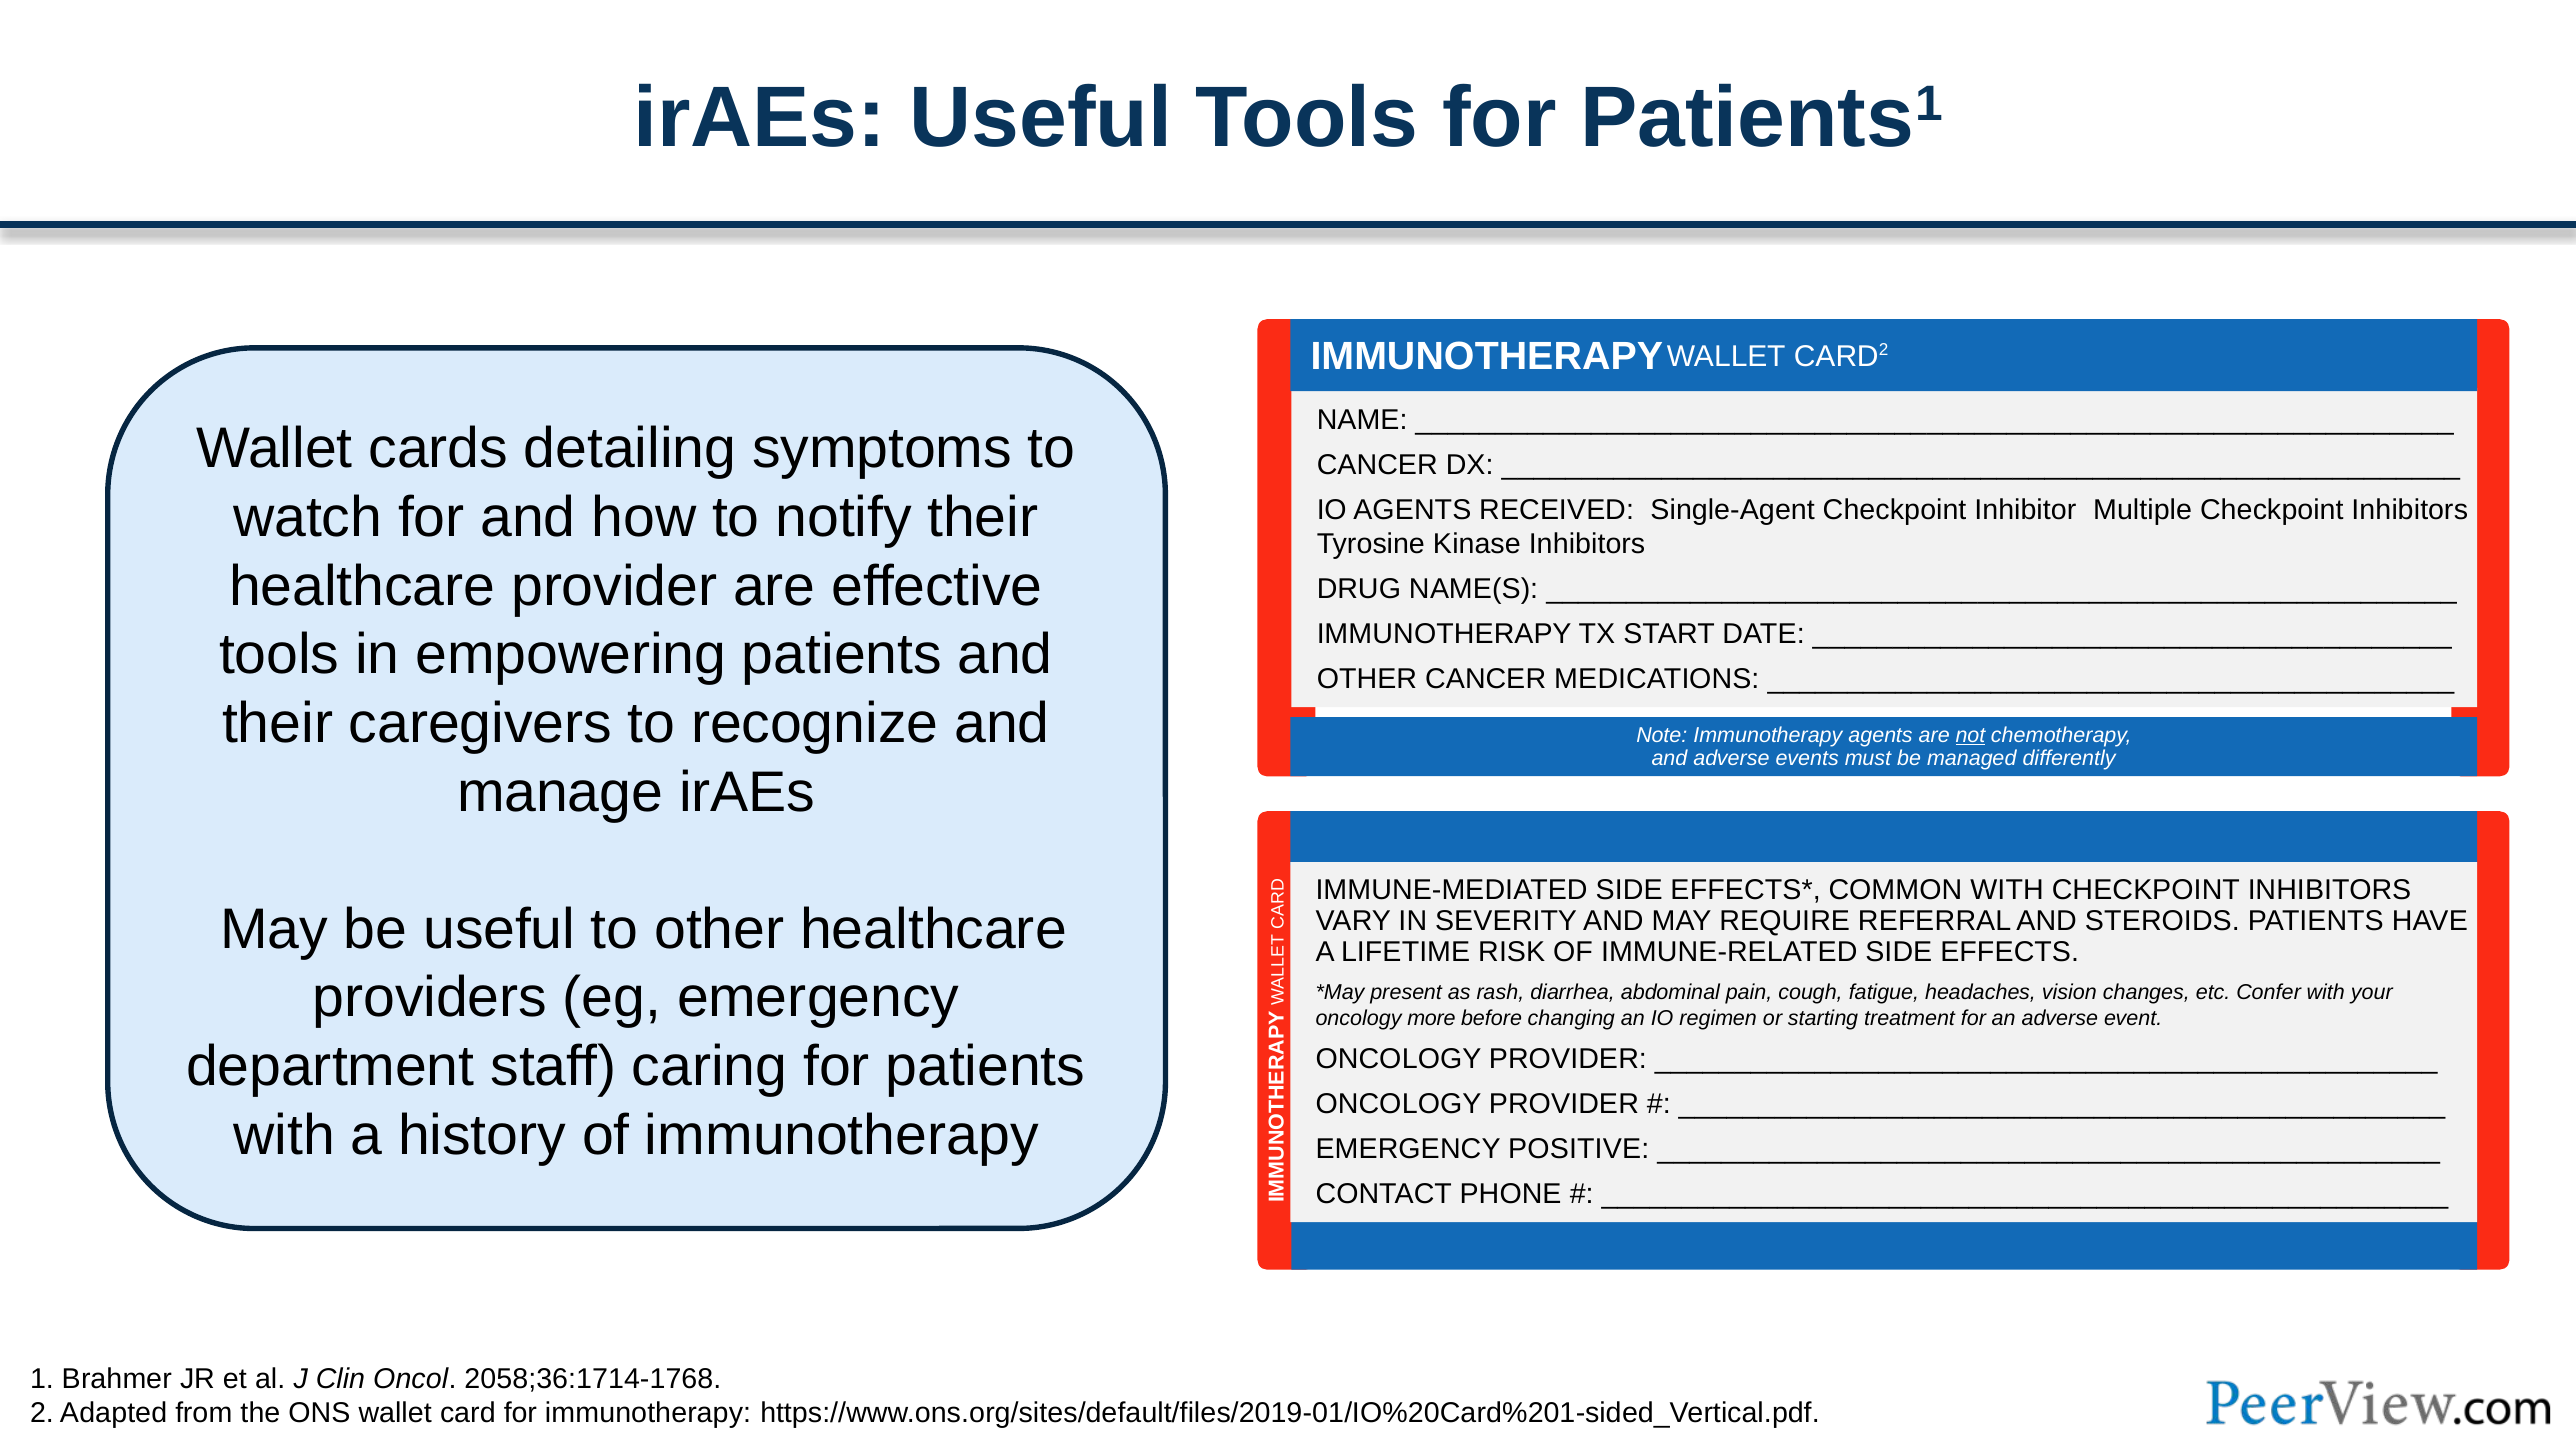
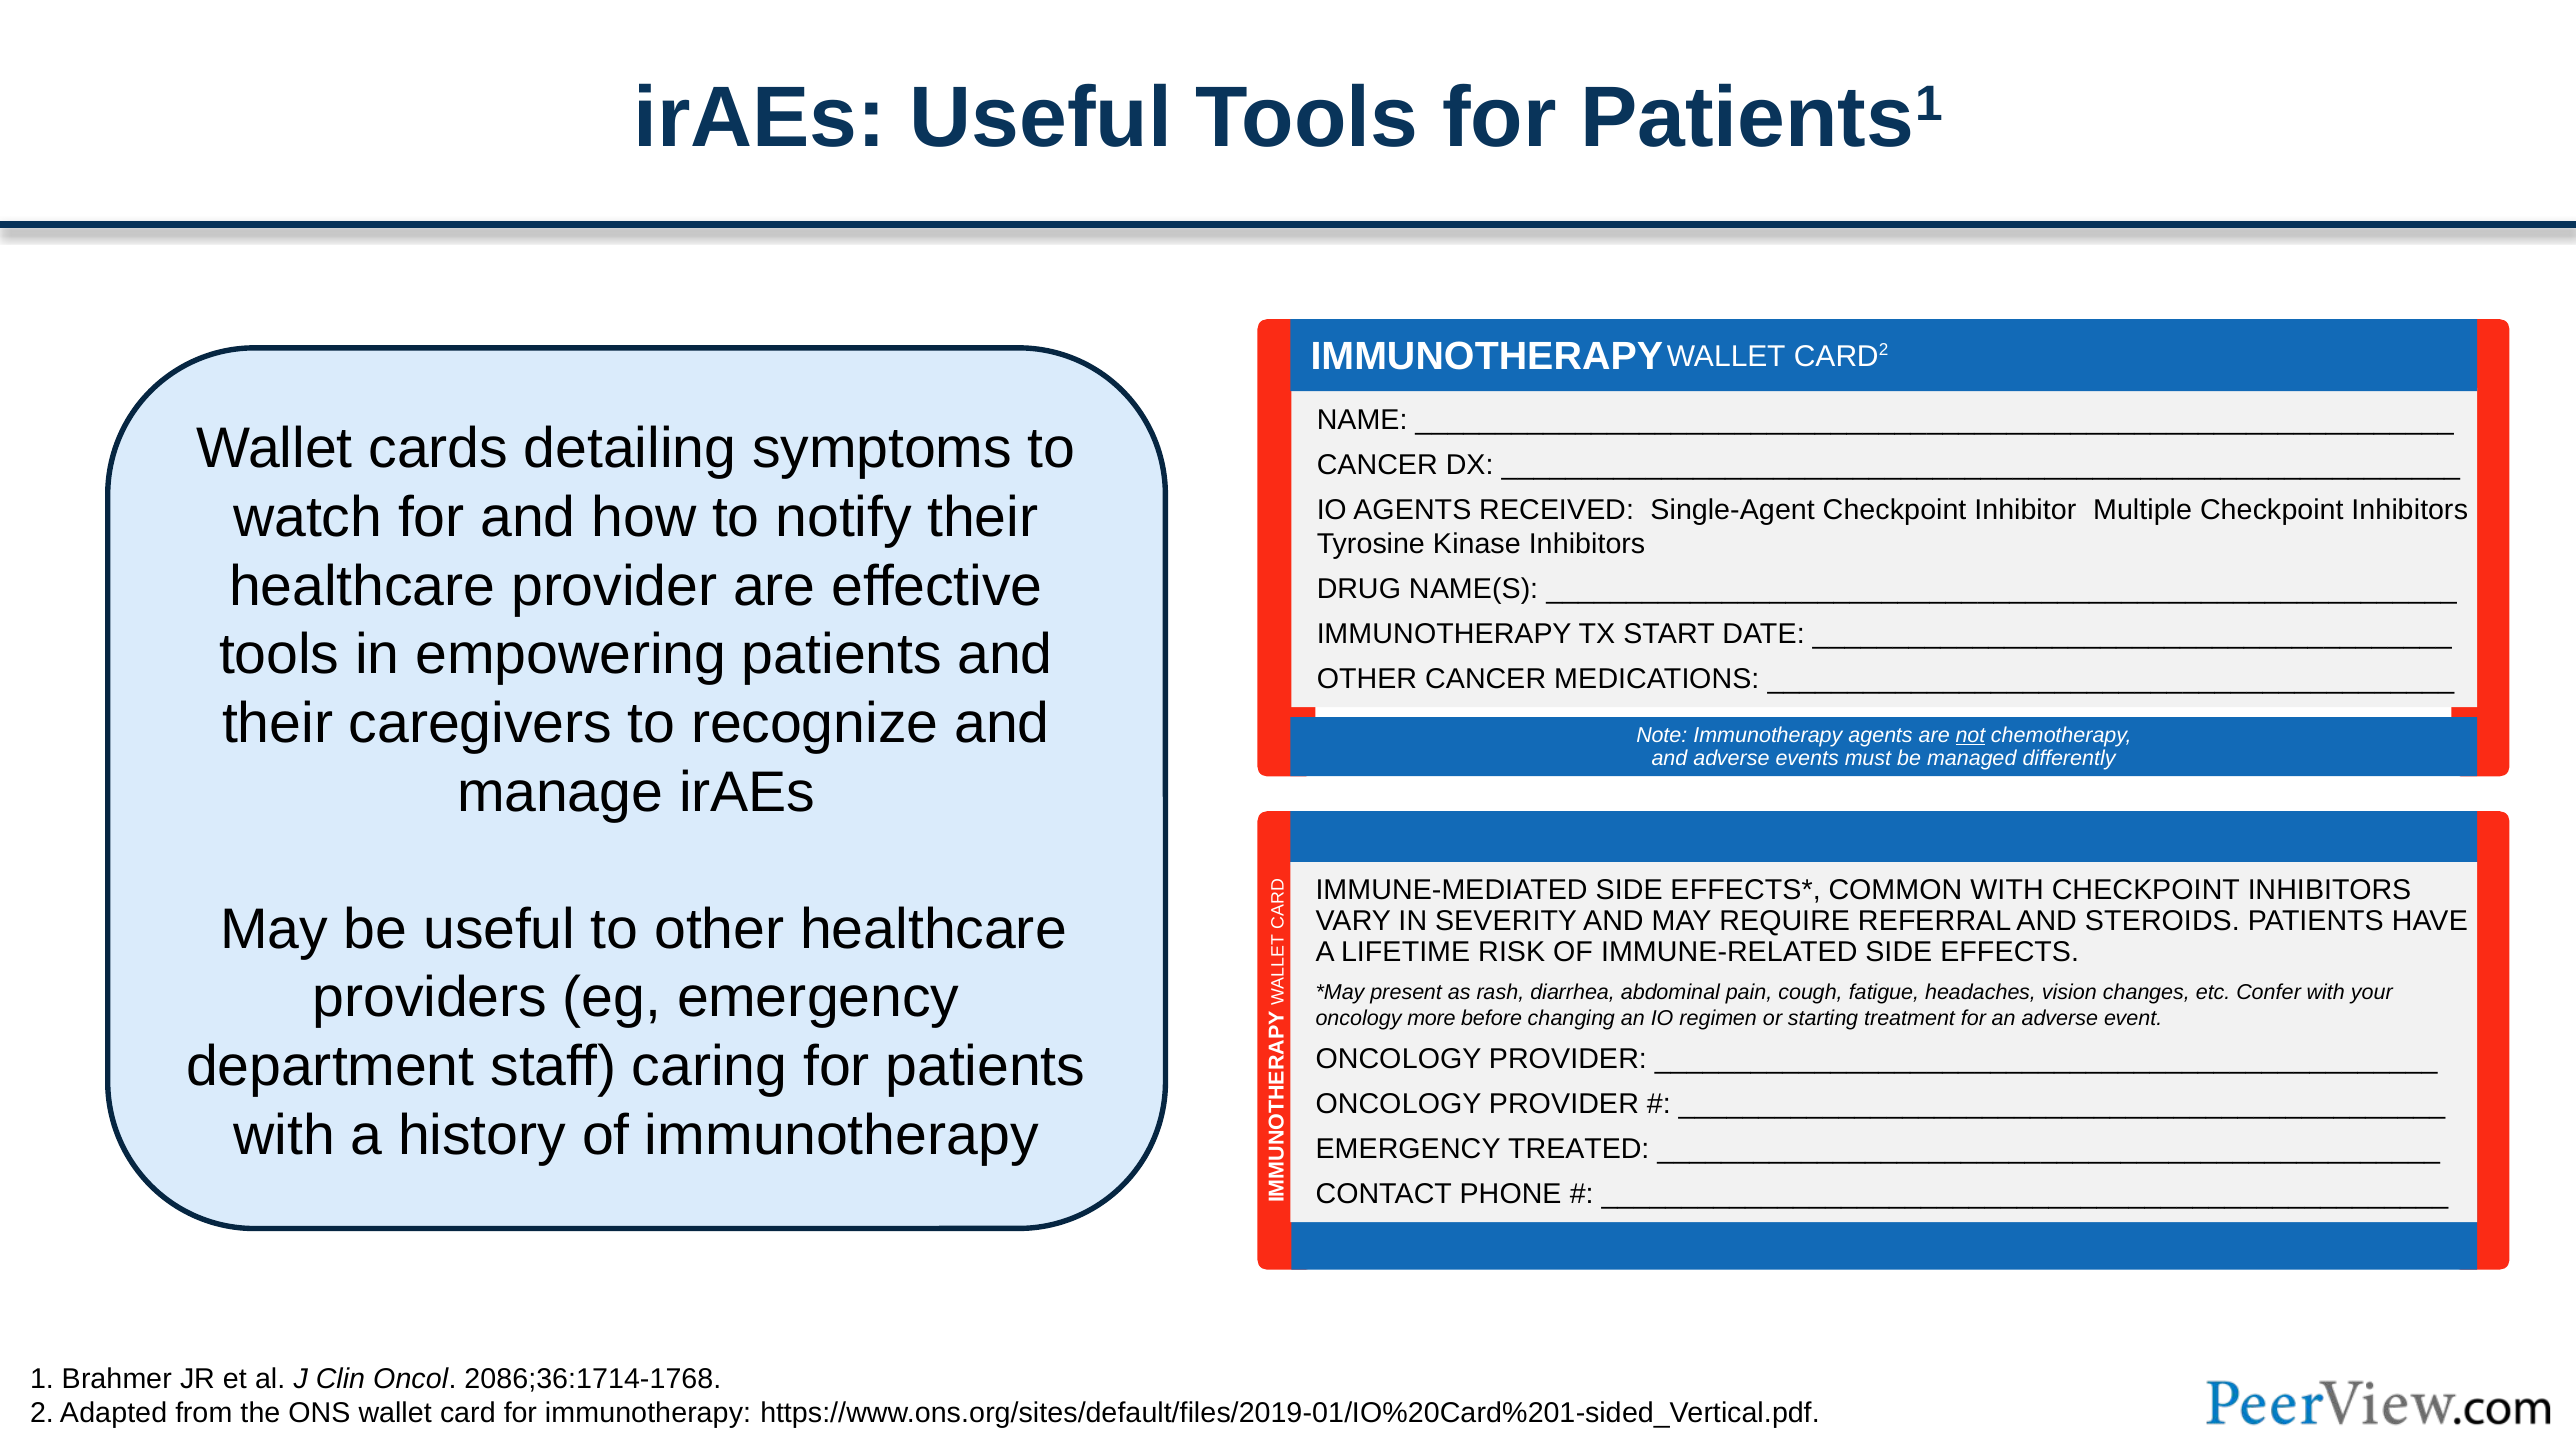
POSITIVE: POSITIVE -> TREATED (1579, 1150)
2058;36:1714-1768: 2058;36:1714-1768 -> 2086;36:1714-1768 (593, 1379)
